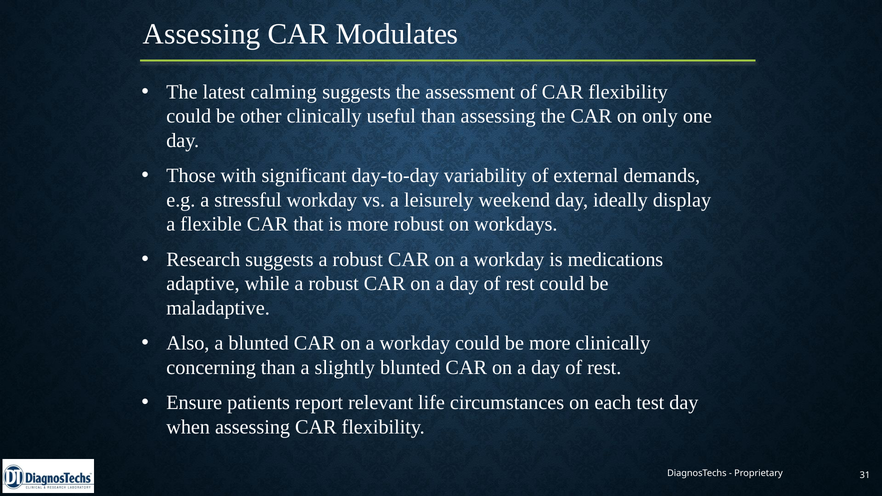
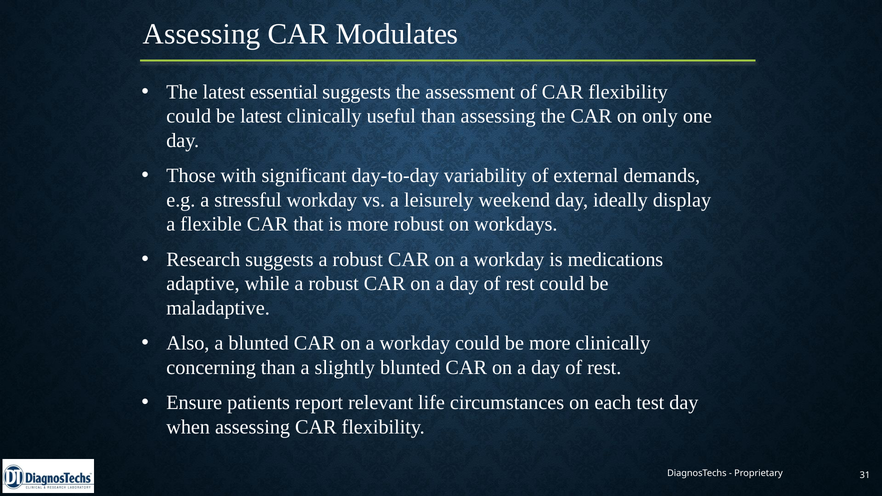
calming: calming -> essential (284, 92)
be other: other -> latest (261, 116)
